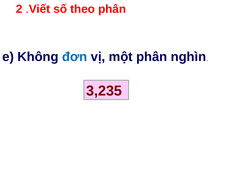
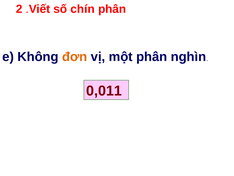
theo: theo -> chín (83, 9)
đơn colour: blue -> orange (75, 57)
3,235: 3,235 -> 0,011 (104, 91)
